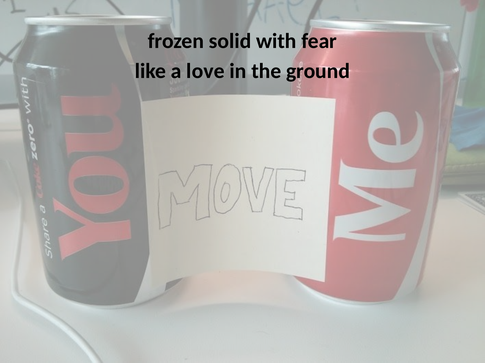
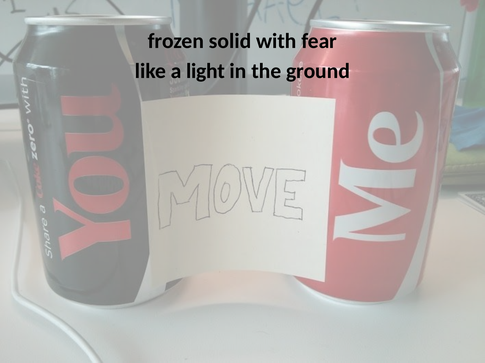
love: love -> light (206, 71)
